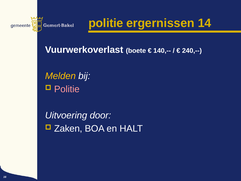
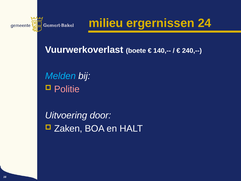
politie: politie -> milieu (106, 23)
14: 14 -> 24 (205, 23)
Melden colour: yellow -> light blue (60, 76)
